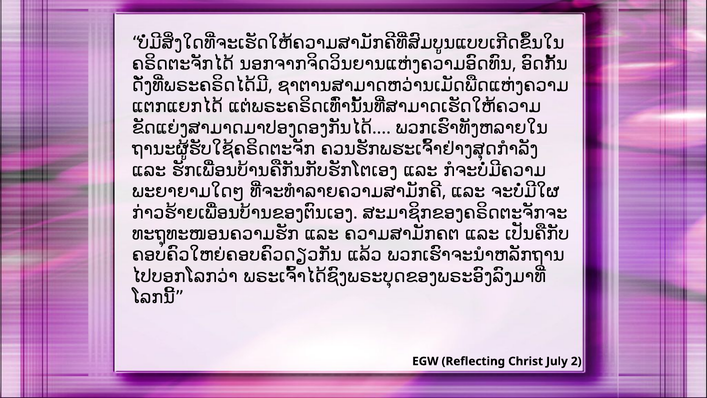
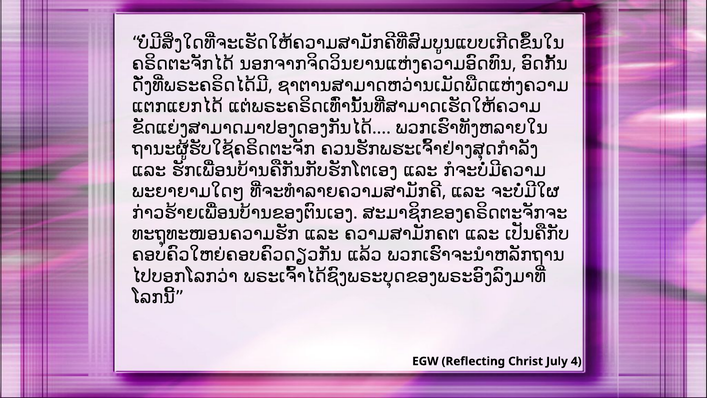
2: 2 -> 4 (576, 361)
